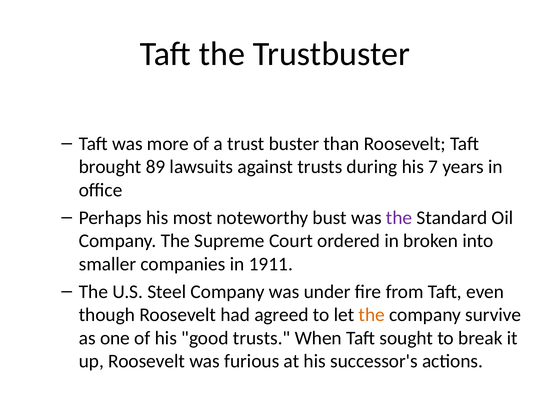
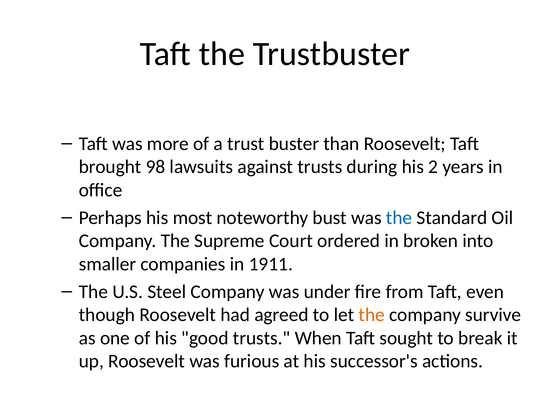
89: 89 -> 98 (155, 167)
7: 7 -> 2 (433, 167)
the colour: purple -> blue (399, 218)
